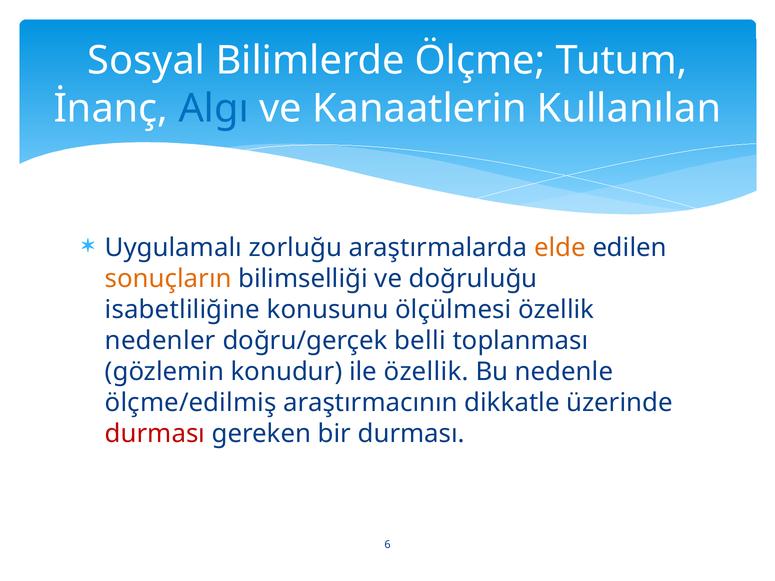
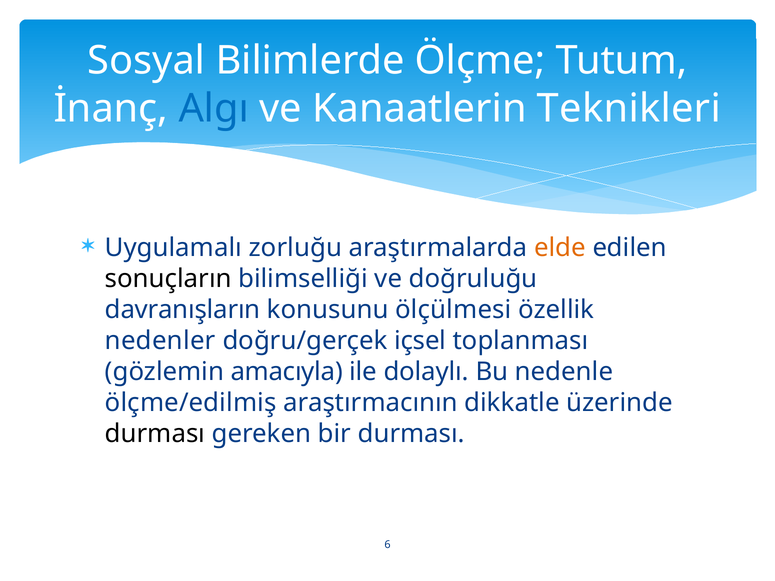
Kullanılan: Kullanılan -> Teknikleri (629, 108)
sonuçların colour: orange -> black (168, 279)
isabetliliğine: isabetliliğine -> davranışların (183, 310)
belli: belli -> içsel (420, 341)
konudur: konudur -> amacıyla (287, 372)
ile özellik: özellik -> dolaylı (426, 372)
durması colour: red -> black (155, 434)
